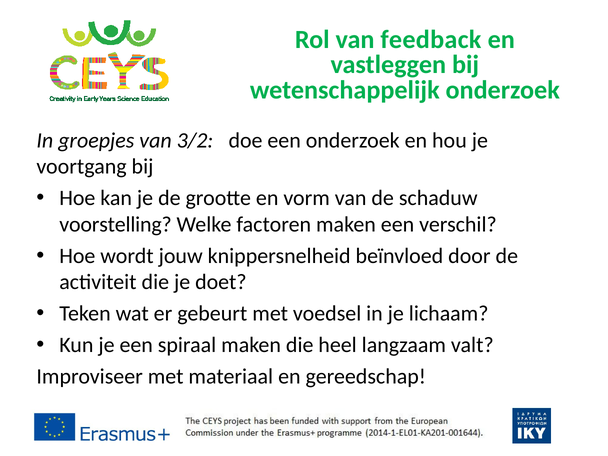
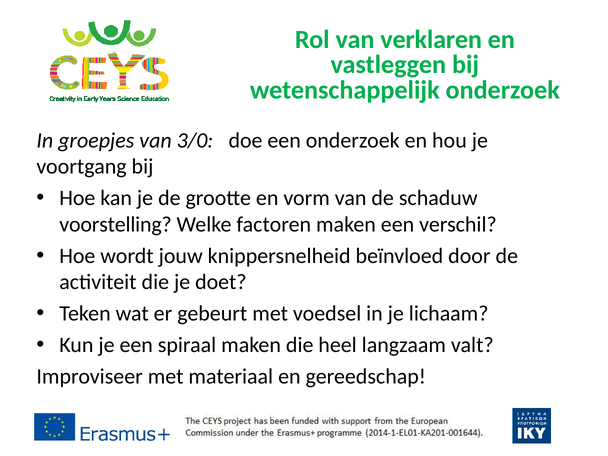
feedback: feedback -> verklaren (431, 40)
3/2: 3/2 -> 3/0 (195, 140)
